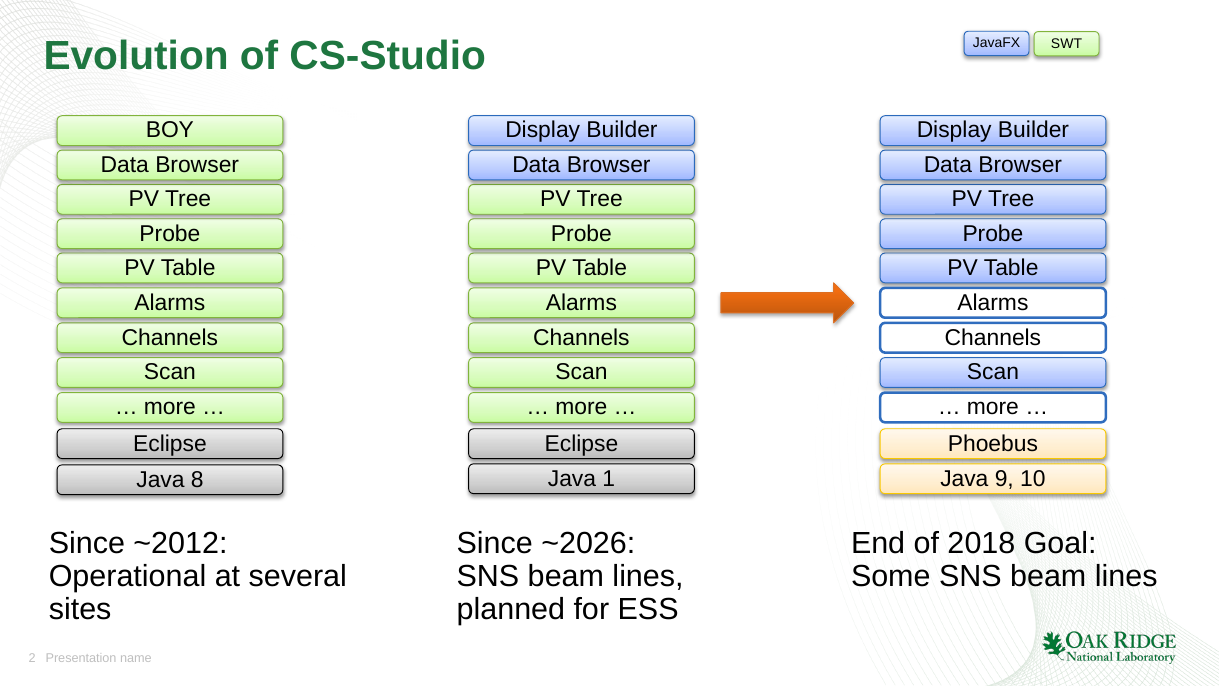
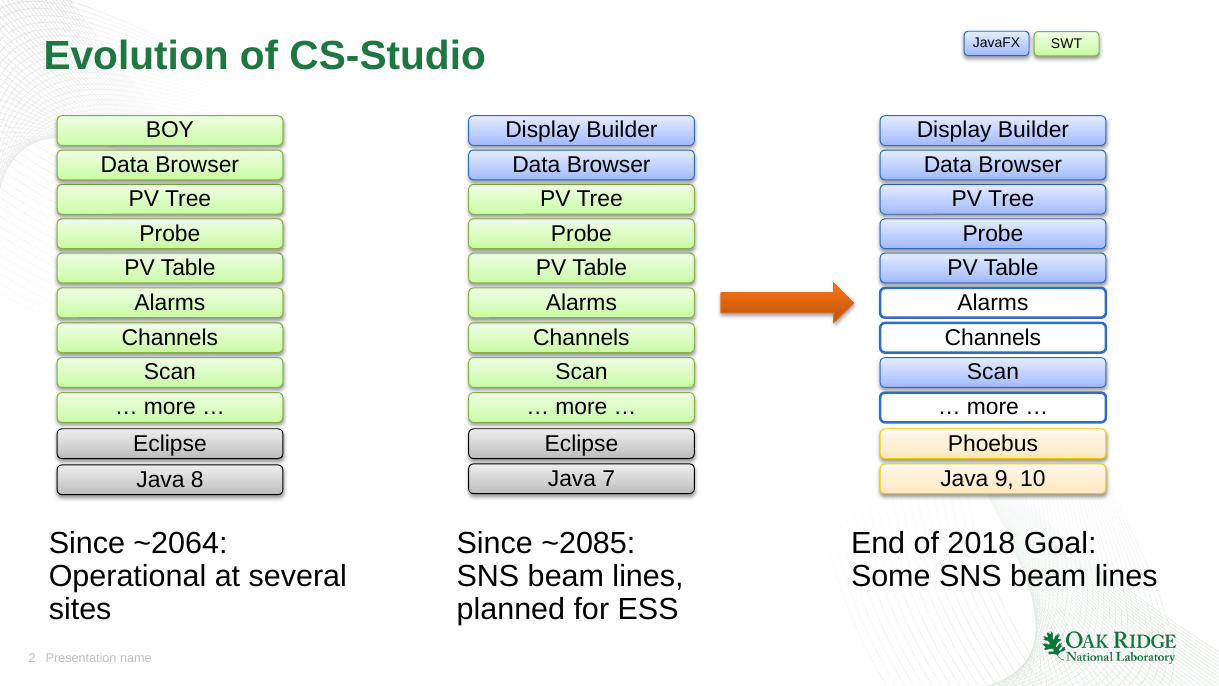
1: 1 -> 7 (609, 478)
~2012: ~2012 -> ~2064 (180, 543)
~2026: ~2026 -> ~2085 (588, 543)
